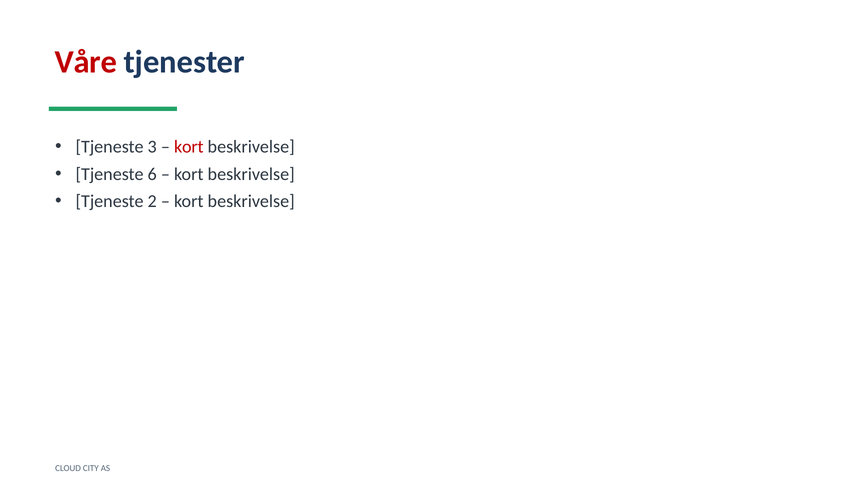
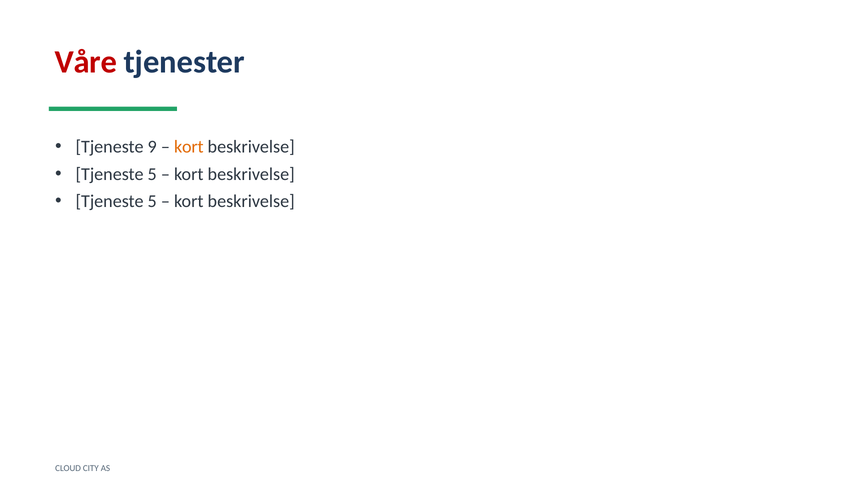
3: 3 -> 9 (152, 147)
kort colour: red -> orange (189, 147)
6: 6 -> 5 (152, 174)
2: 2 -> 5 (152, 201)
